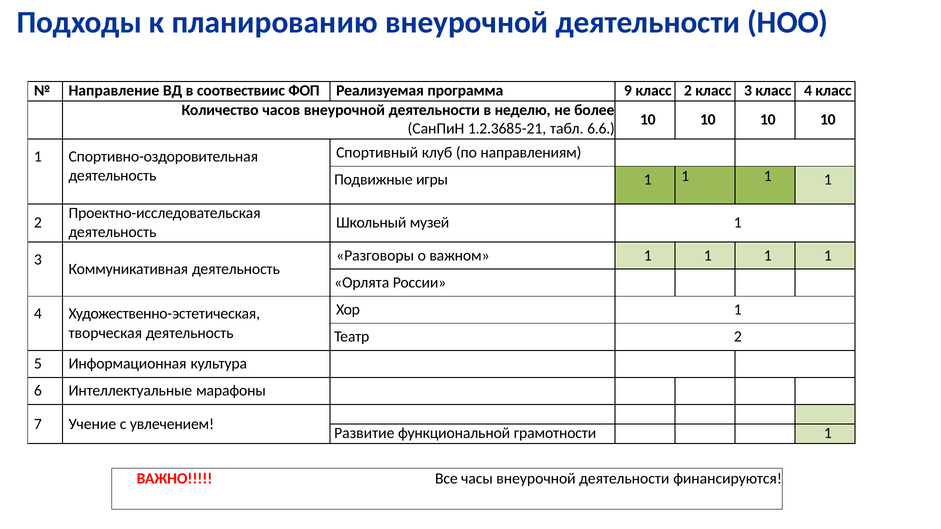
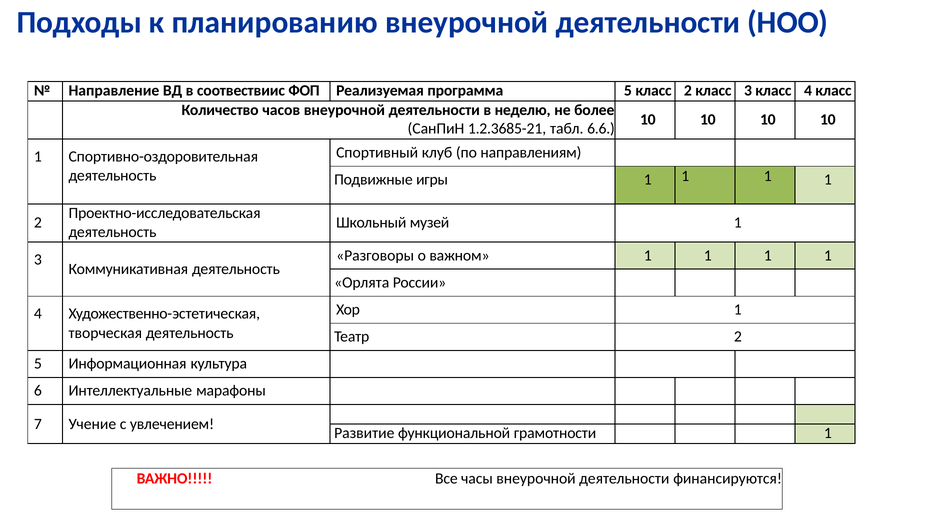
программа 9: 9 -> 5 (628, 91)
